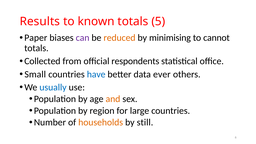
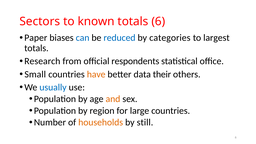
Results: Results -> Sectors (40, 22)
totals 5: 5 -> 6 (158, 22)
can colour: purple -> blue (83, 38)
reduced colour: orange -> blue (119, 38)
minimising: minimising -> categories (170, 38)
cannot: cannot -> largest (216, 38)
Collected: Collected -> Research (42, 61)
have colour: blue -> orange (96, 74)
ever: ever -> their (162, 74)
